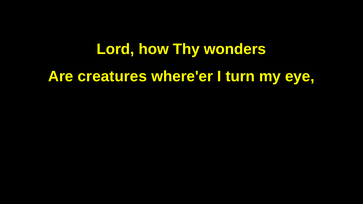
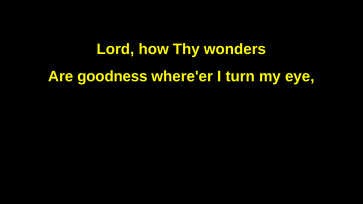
creatures: creatures -> goodness (112, 76)
